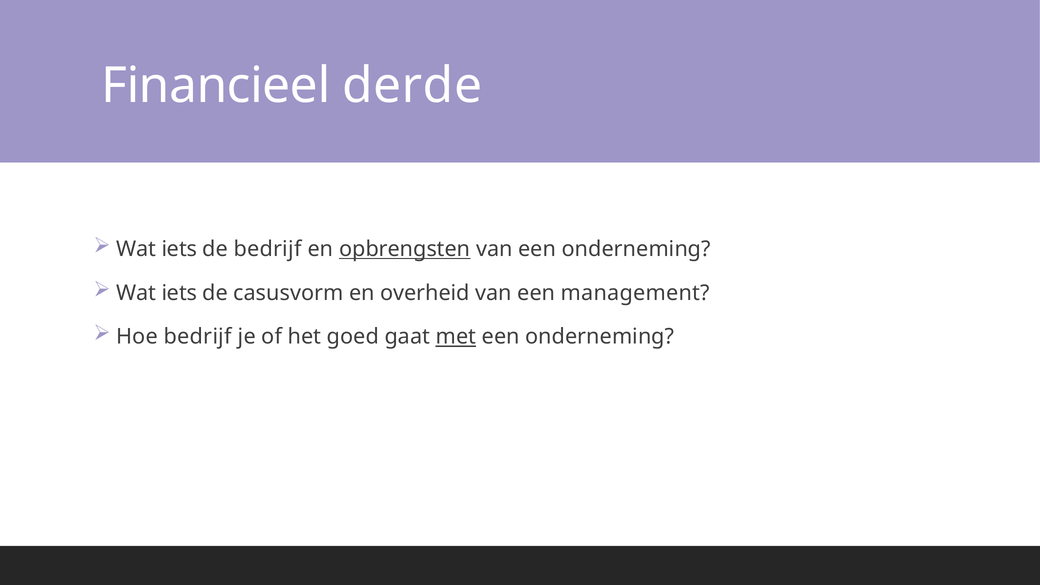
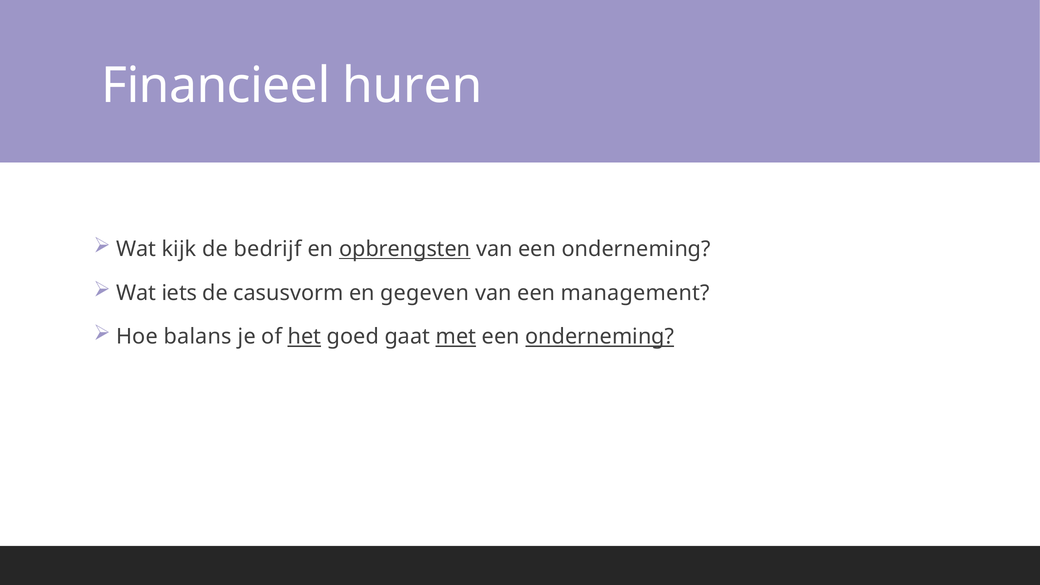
derde: derde -> huren (412, 86)
iets: iets -> kijk (179, 249)
overheid: overheid -> gegeven (425, 293)
Hoe bedrijf: bedrijf -> balans (198, 337)
het underline: none -> present (304, 337)
onderneming underline: none -> present (600, 337)
